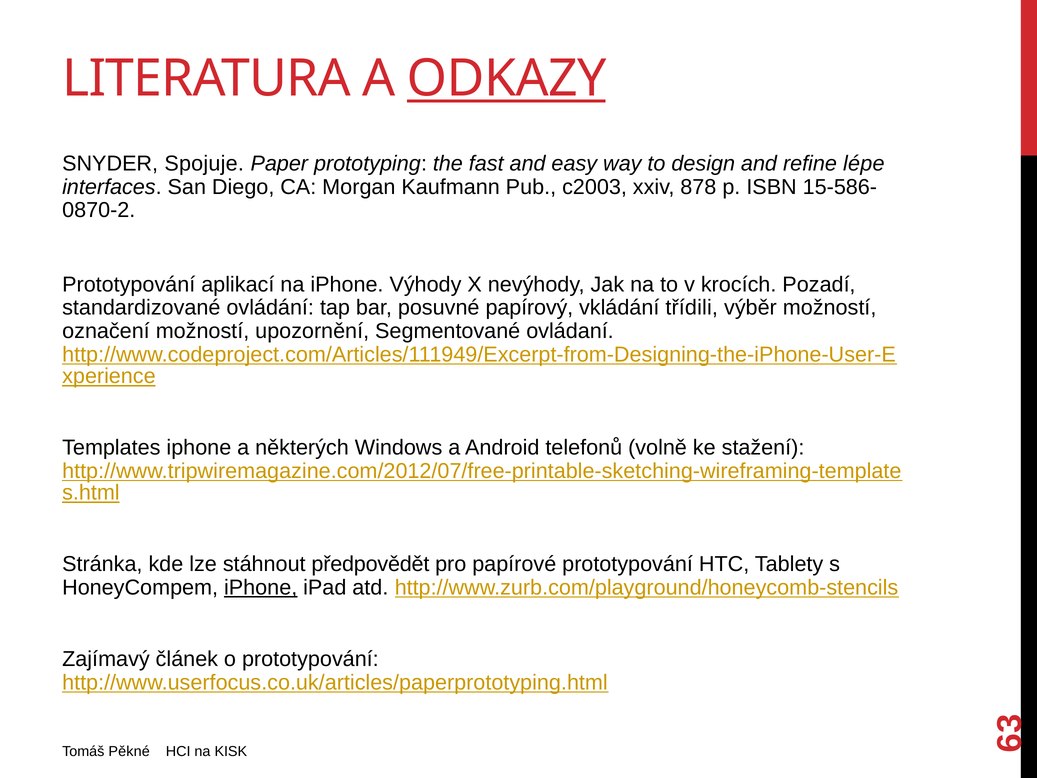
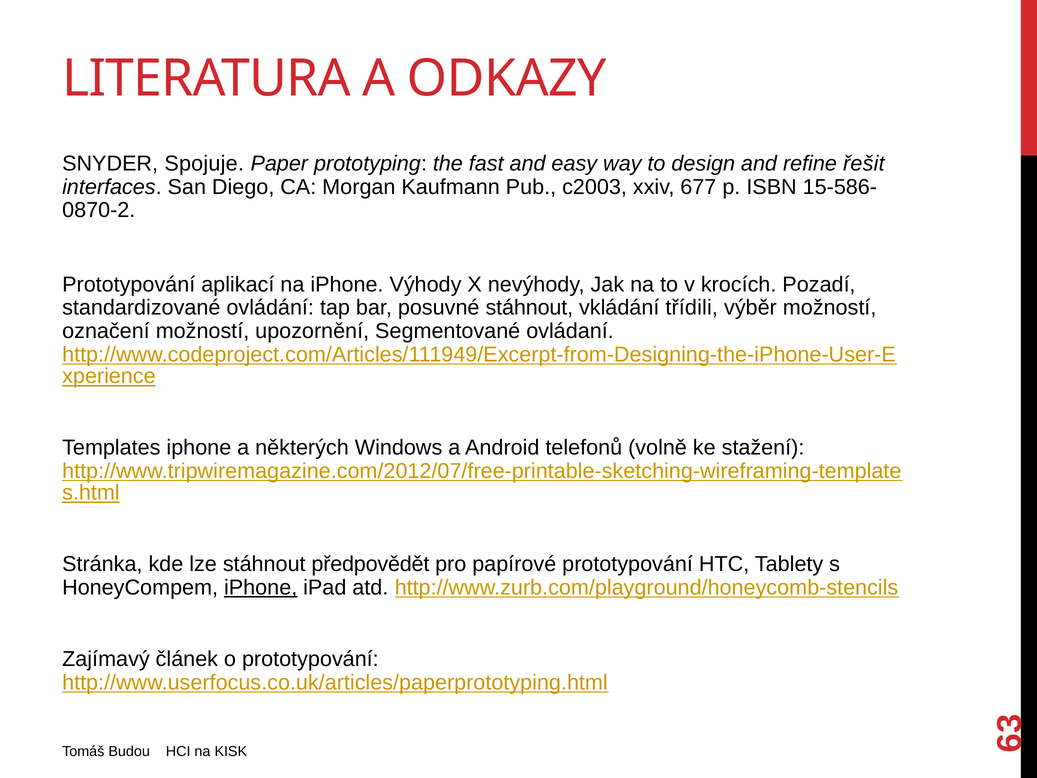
ODKAZY underline: present -> none (507, 79)
lépe: lépe -> řešit (864, 164)
878: 878 -> 677 (698, 187)
posuvné papírový: papírový -> stáhnout (529, 308)
Pěkné: Pěkné -> Budou (129, 751)
